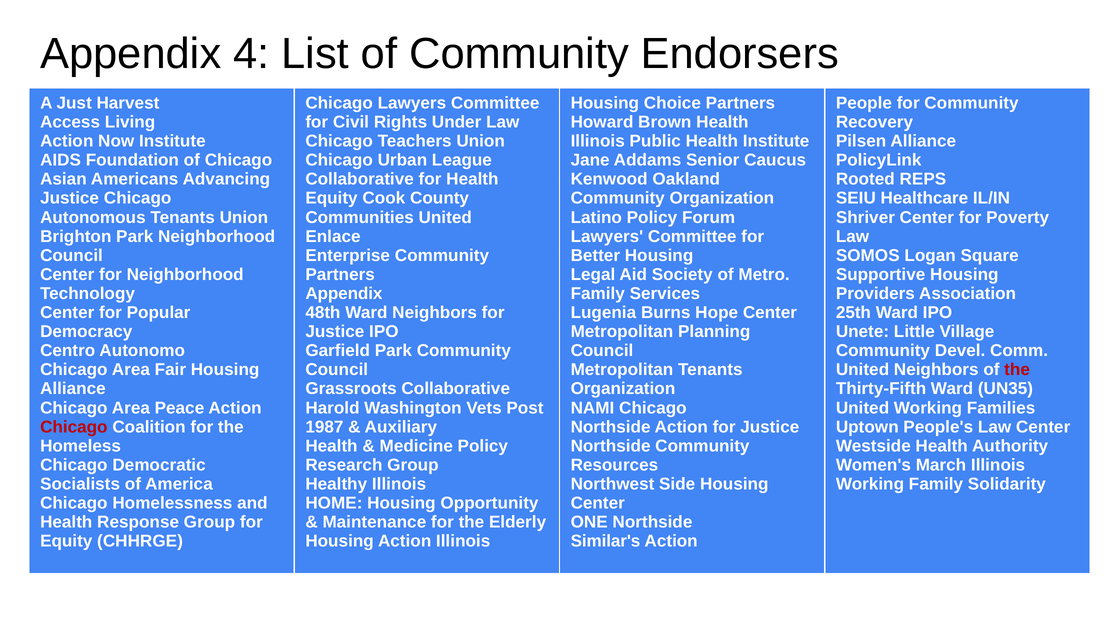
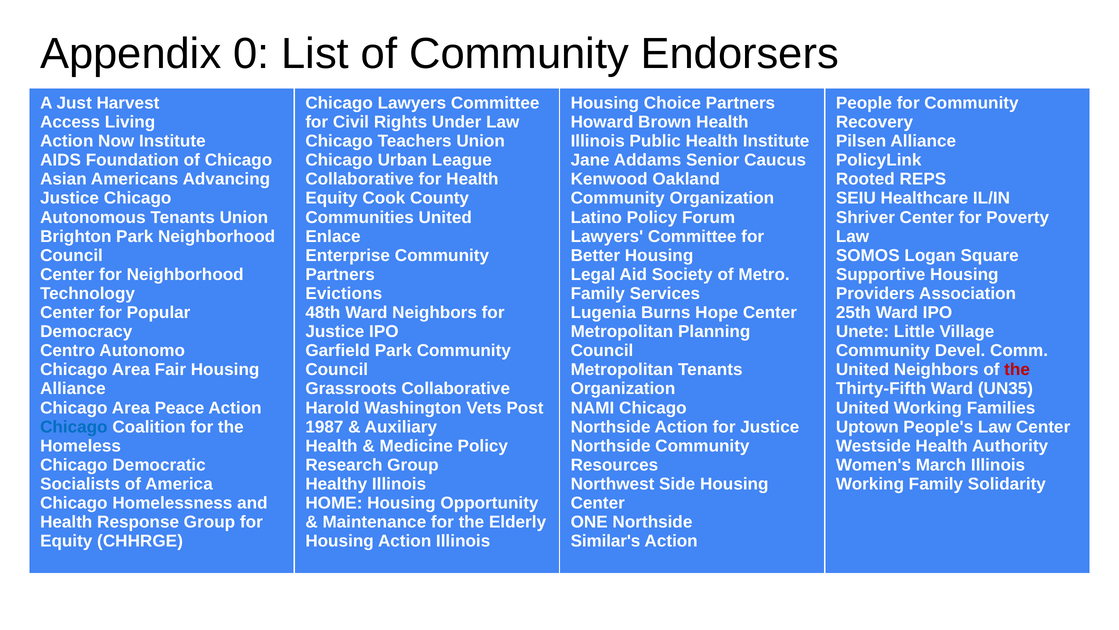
4: 4 -> 0 (251, 54)
Appendix: Appendix -> Evictions (344, 293)
Chicago colour: red -> blue (74, 427)
